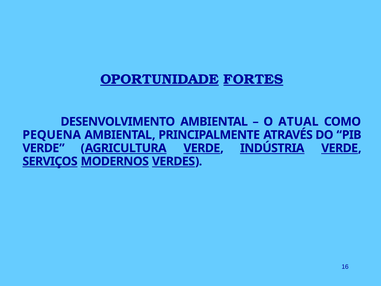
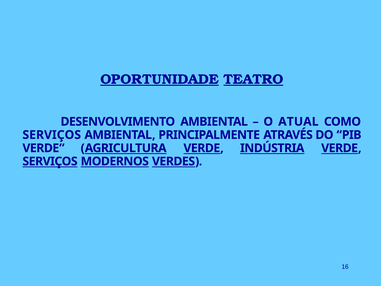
FORTES: FORTES -> TEATRO (253, 79)
PEQUENA: PEQUENA -> SERVIÇOS (52, 135)
